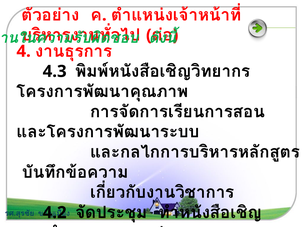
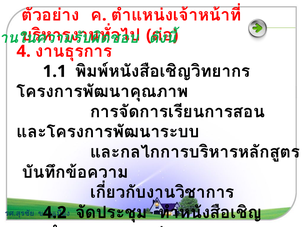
4.3: 4.3 -> 1.1 (55, 71)
